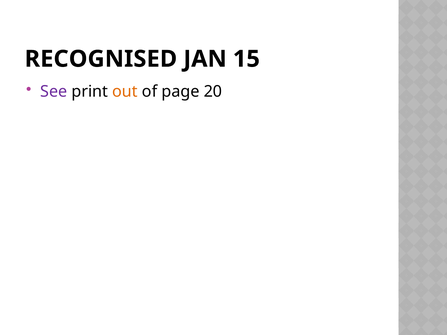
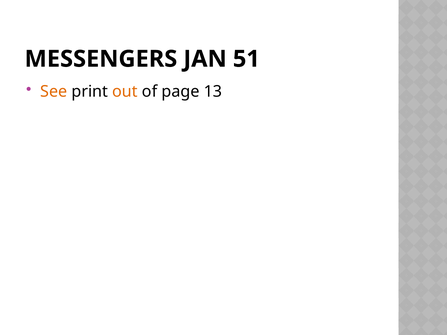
RECOGNISED: RECOGNISED -> MESSENGERS (101, 59)
15: 15 -> 51 (246, 59)
See colour: purple -> orange (54, 92)
20: 20 -> 13 (213, 92)
